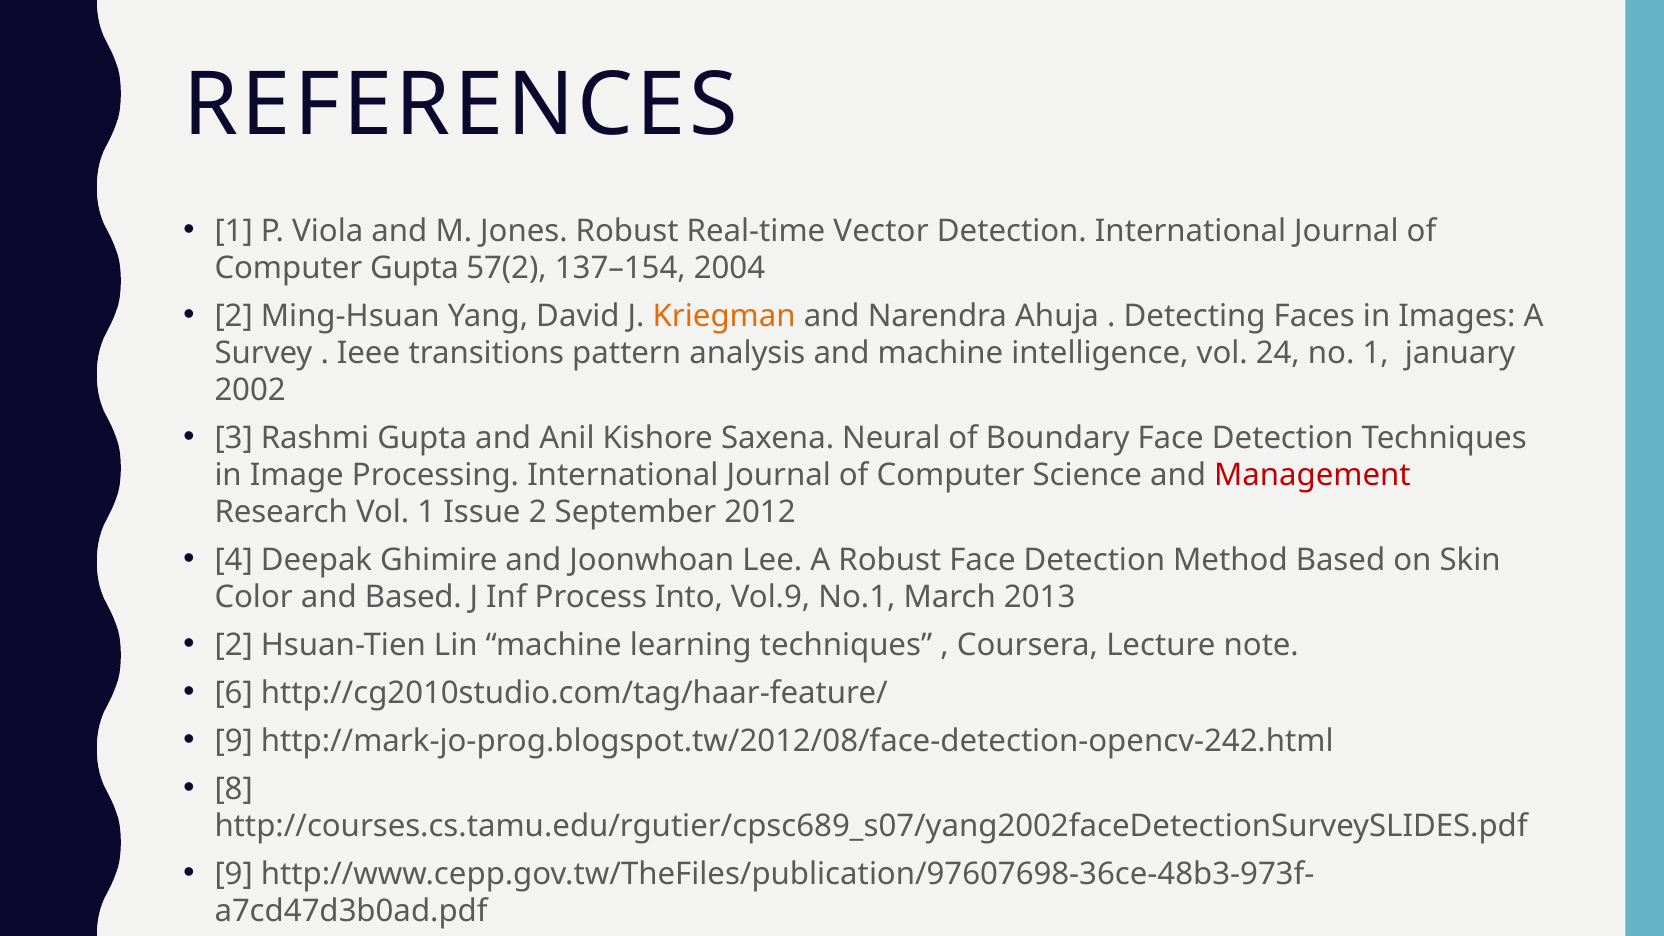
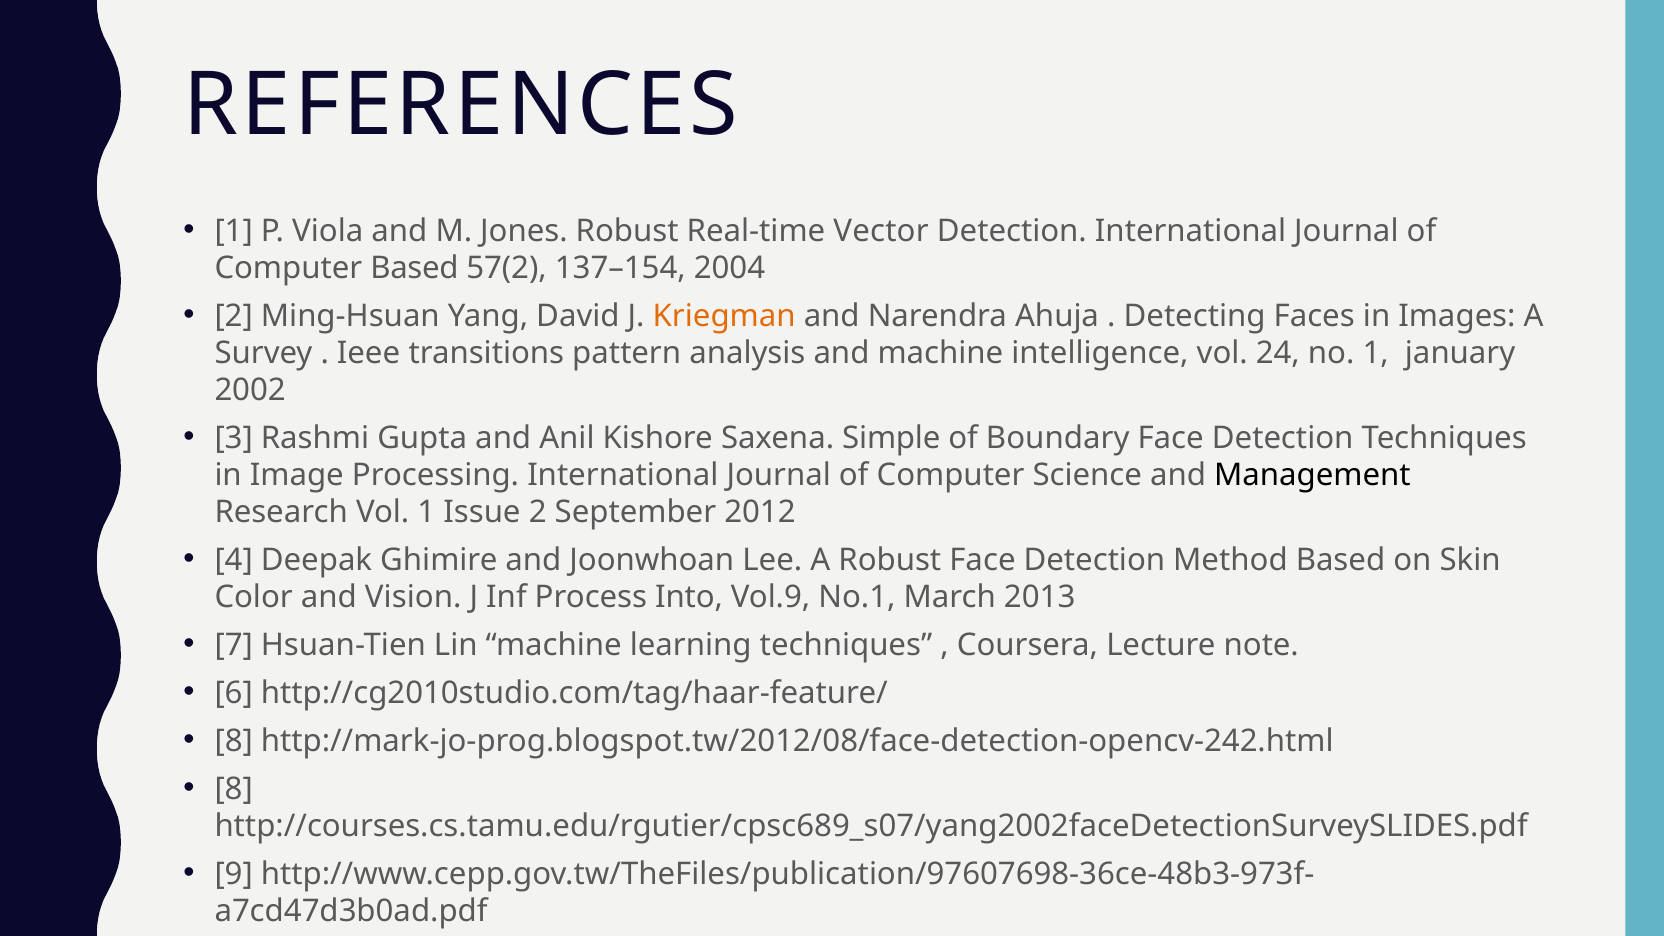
Computer Gupta: Gupta -> Based (414, 268)
Neural: Neural -> Simple (891, 438)
Management colour: red -> black (1312, 475)
and Based: Based -> Vision (413, 597)
2: 2 -> 7 (234, 645)
9: 9 -> 8 (234, 741)
